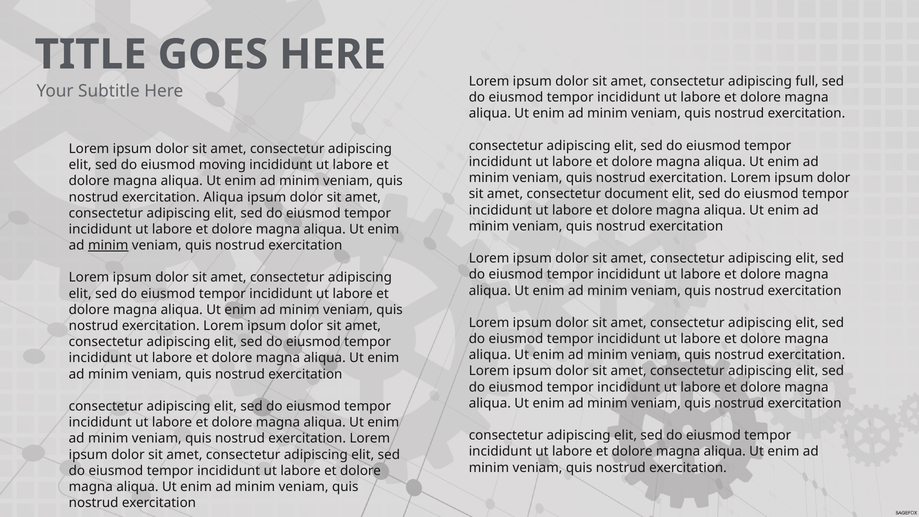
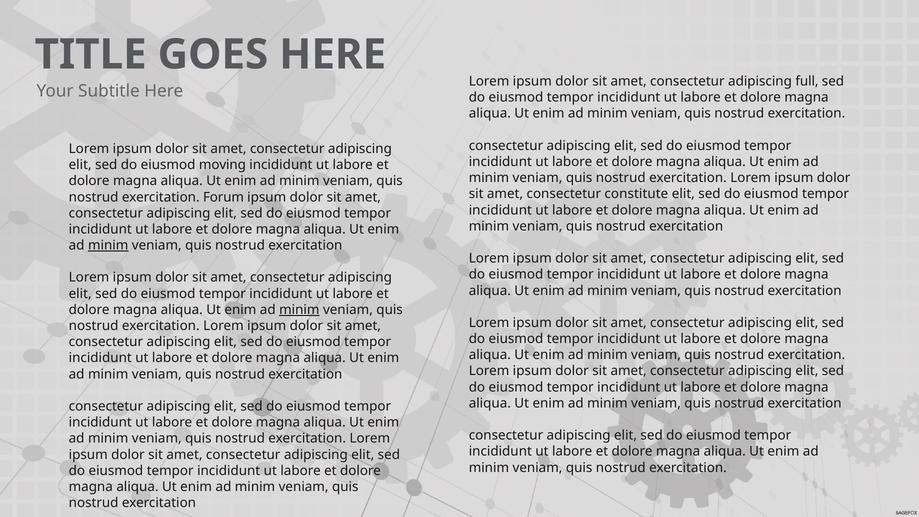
document: document -> constitute (636, 194)
exercitation Aliqua: Aliqua -> Forum (223, 197)
minim underline: none -> present (299, 310)
